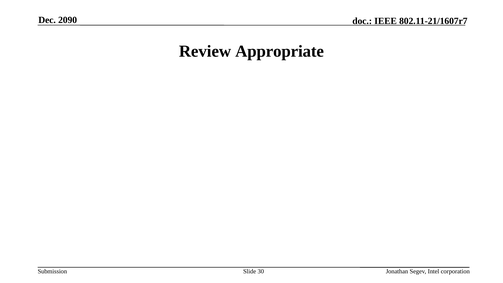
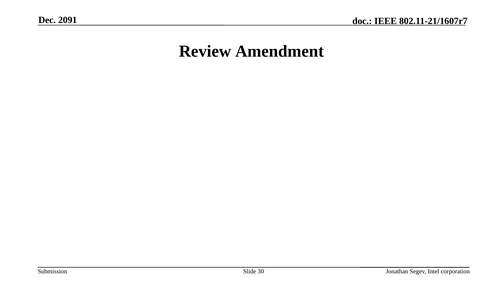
2090: 2090 -> 2091 (68, 20)
Appropriate: Appropriate -> Amendment (280, 51)
